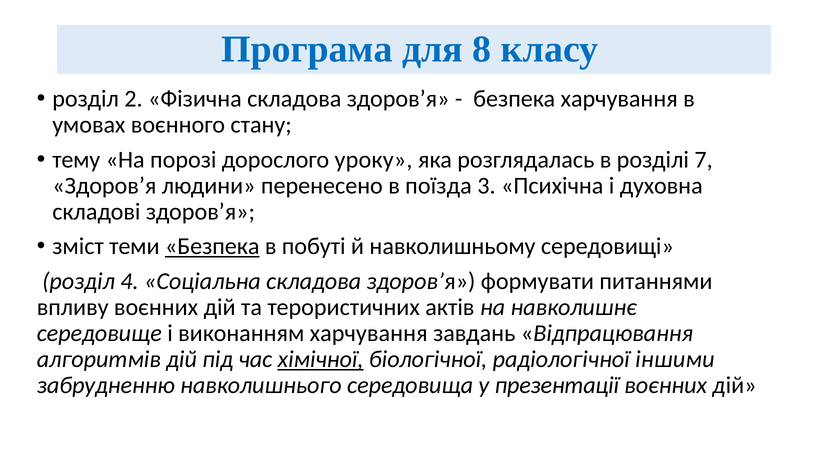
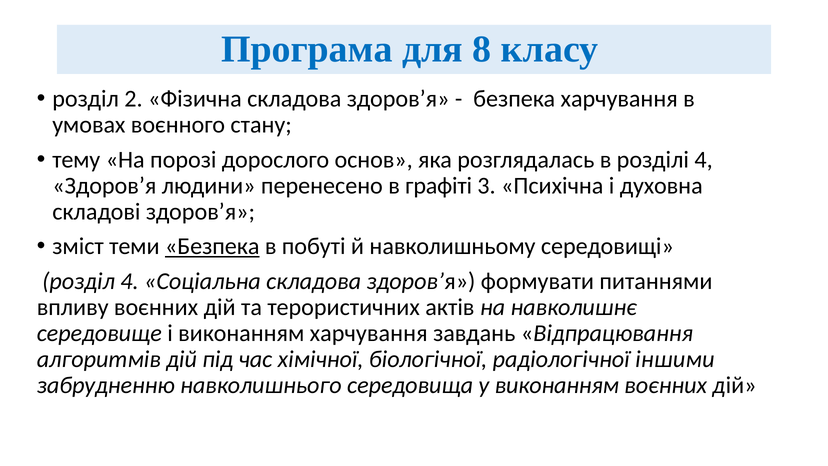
уроку: уроку -> основ (374, 159)
розділі 7: 7 -> 4 (704, 159)
поїзда: поїзда -> графіті (439, 186)
хімічної underline: present -> none (321, 359)
у презентації: презентації -> виконанням (557, 385)
